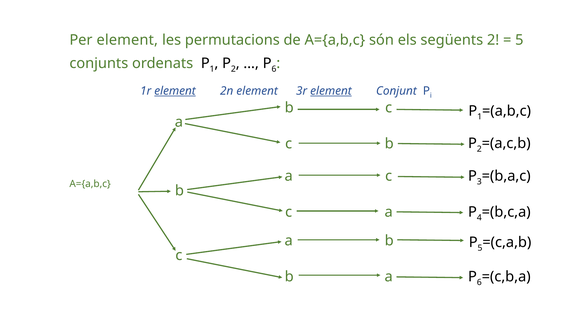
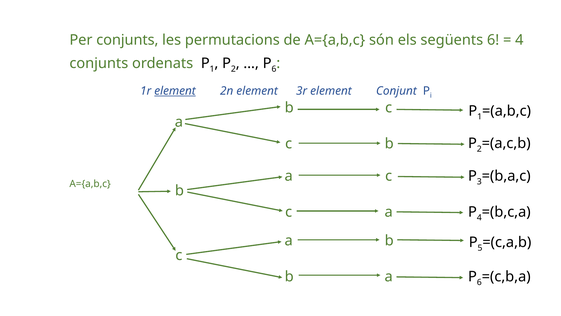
Per element: element -> conjunts (127, 40)
següents 2: 2 -> 6 (493, 40)
5: 5 -> 4 (519, 40)
element underline: present -> none (331, 91)
